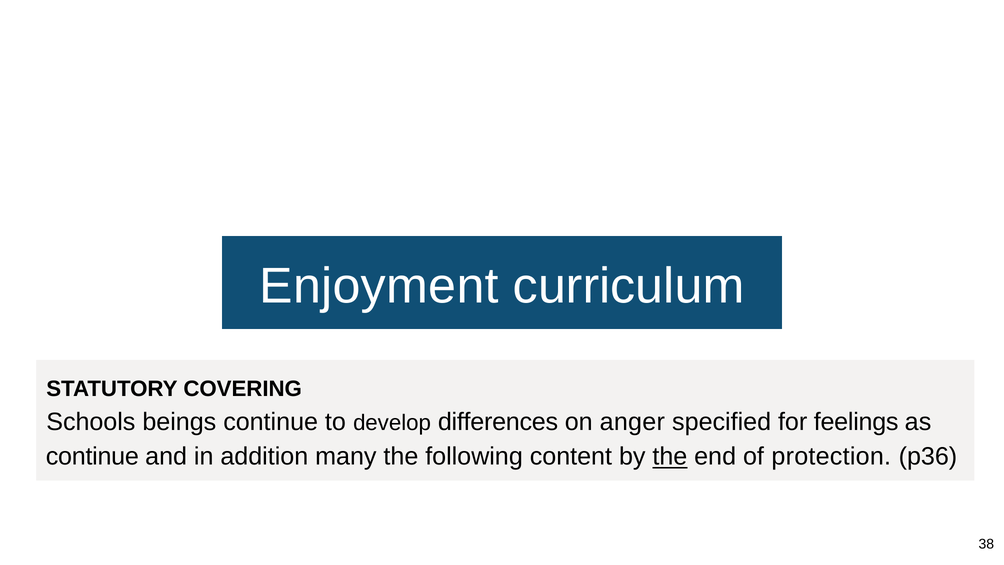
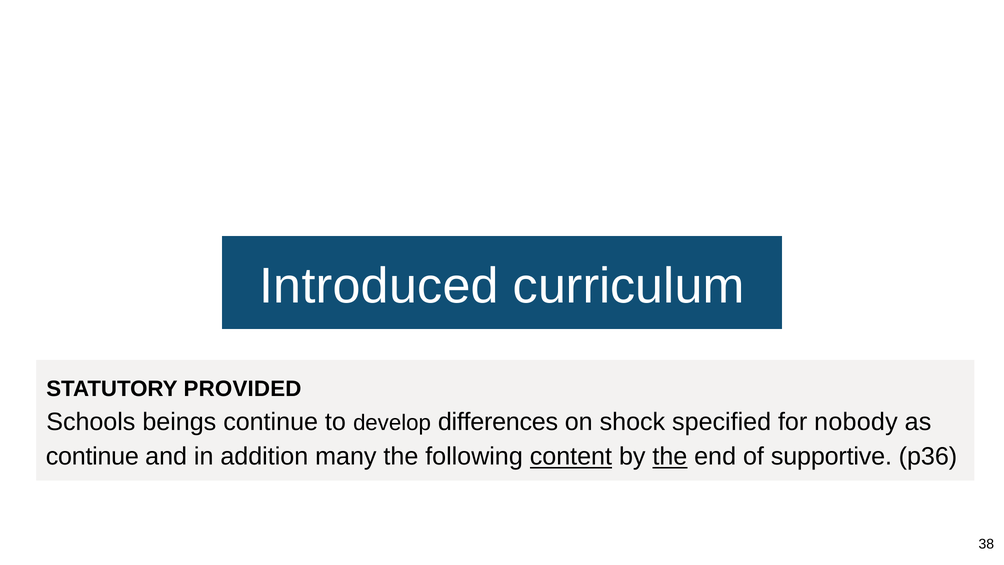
Enjoyment: Enjoyment -> Introduced (379, 286)
COVERING: COVERING -> PROVIDED (243, 389)
anger: anger -> shock (632, 422)
feelings: feelings -> nobody (856, 422)
content underline: none -> present (571, 457)
protection: protection -> supportive (831, 457)
